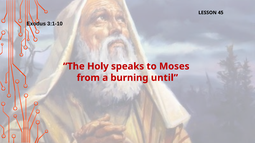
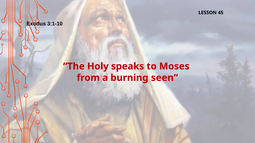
until: until -> seen (164, 78)
